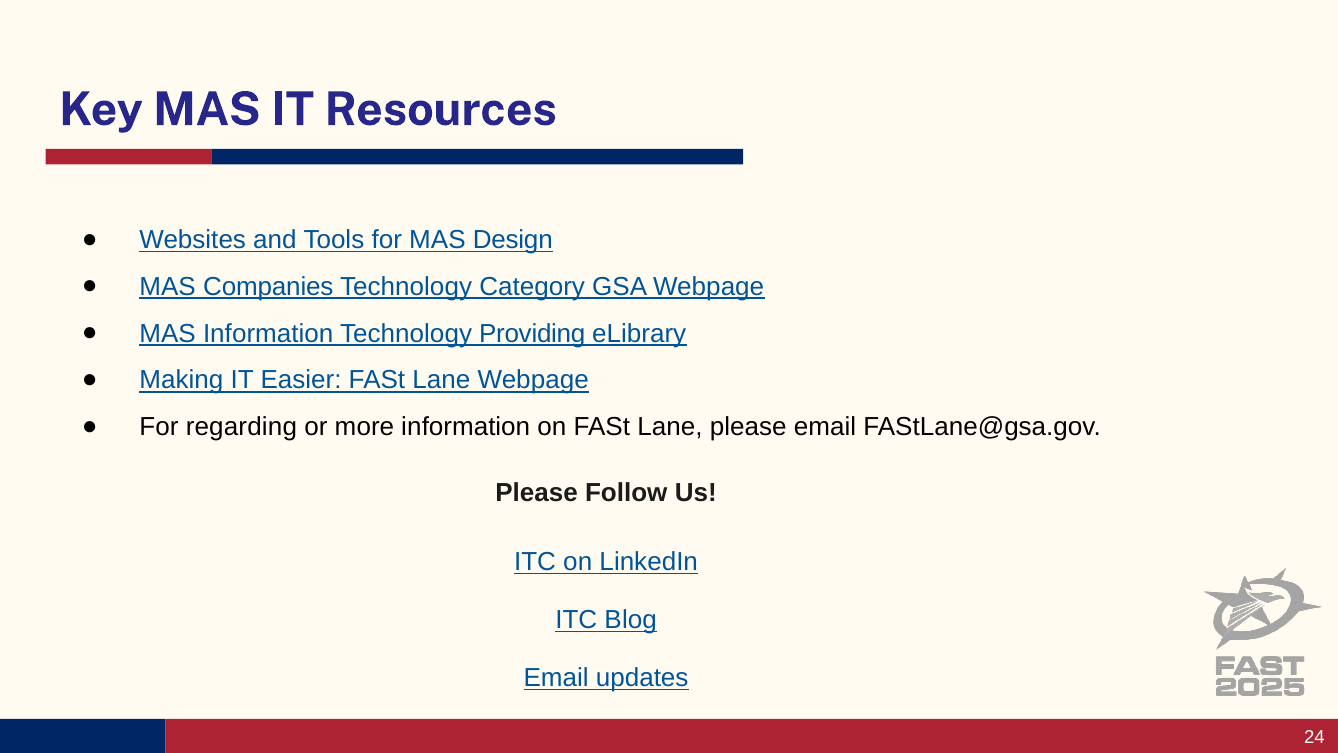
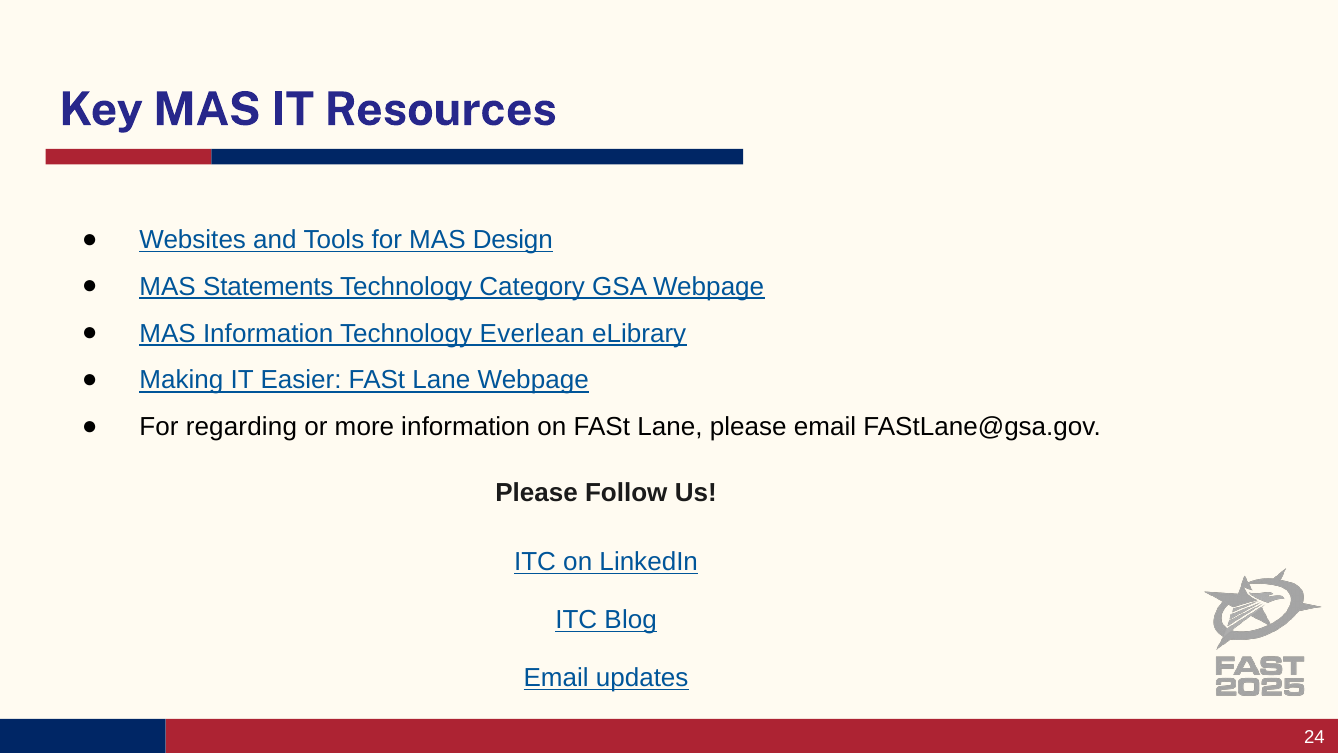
Companies: Companies -> Statements (268, 287)
Providing: Providing -> Everlean (532, 333)
